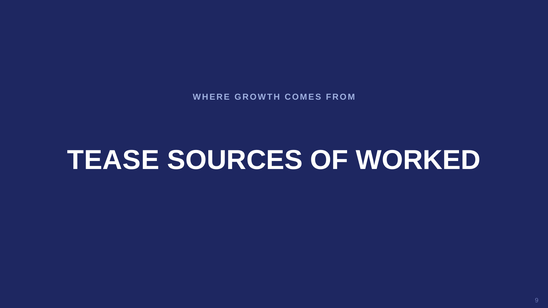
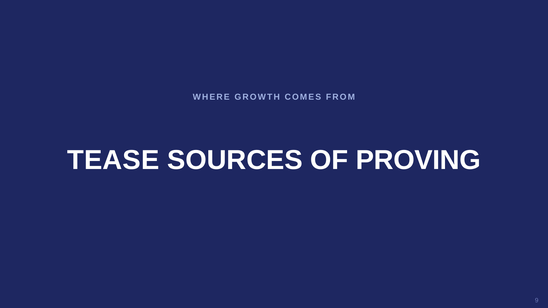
WORKED: WORKED -> PROVING (418, 160)
